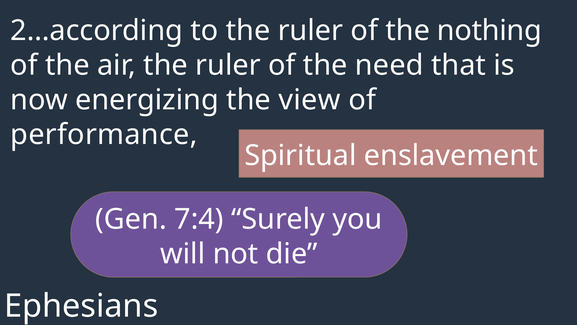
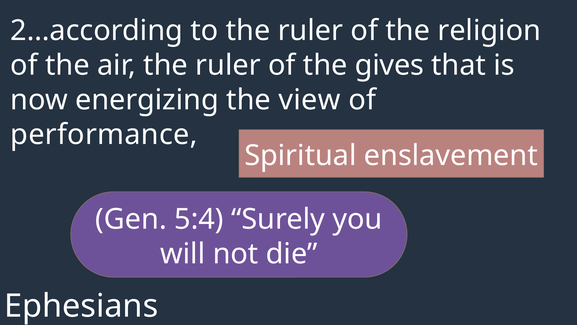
nothing: nothing -> religion (489, 31)
need: need -> gives (389, 65)
7:4: 7:4 -> 5:4 (199, 219)
